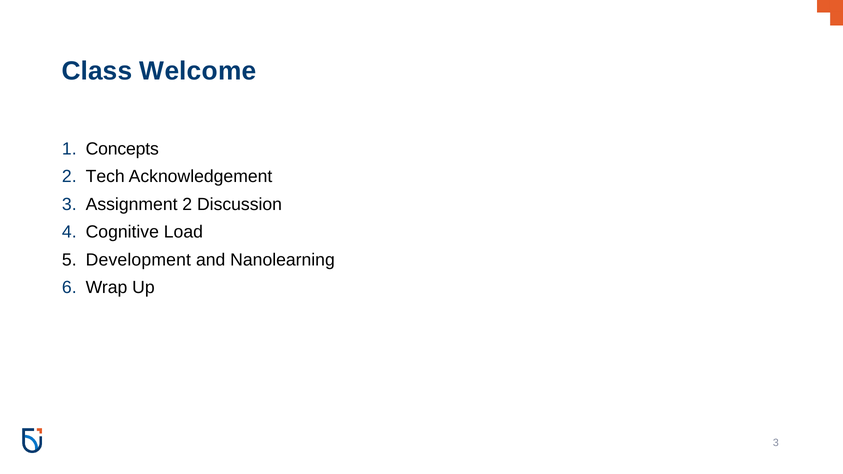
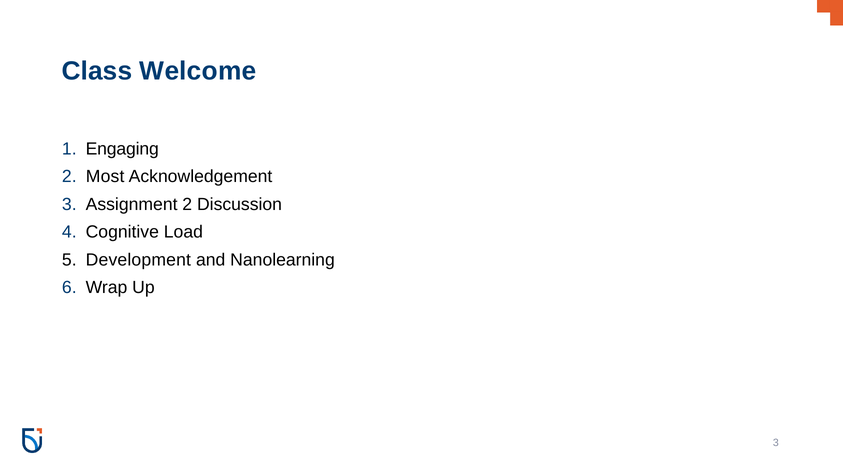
Concepts: Concepts -> Engaging (122, 149)
Tech: Tech -> Most (105, 177)
